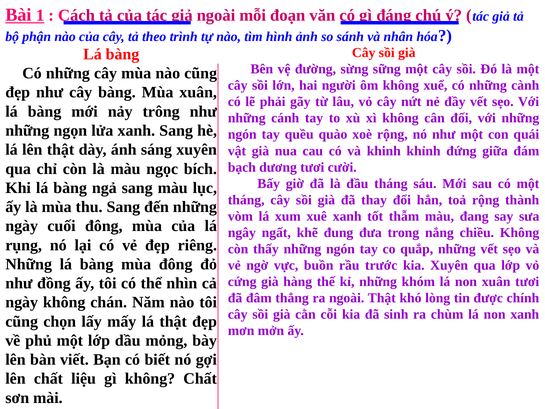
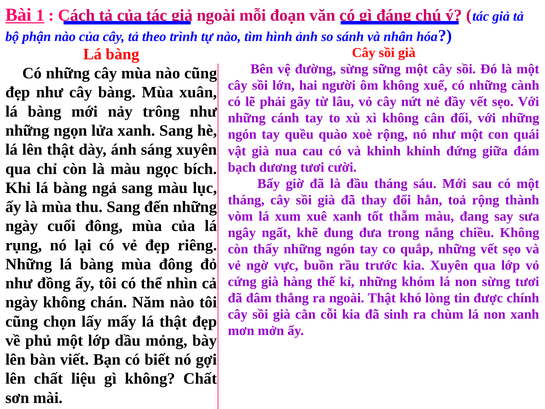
non xuân: xuân -> sừng (496, 282)
